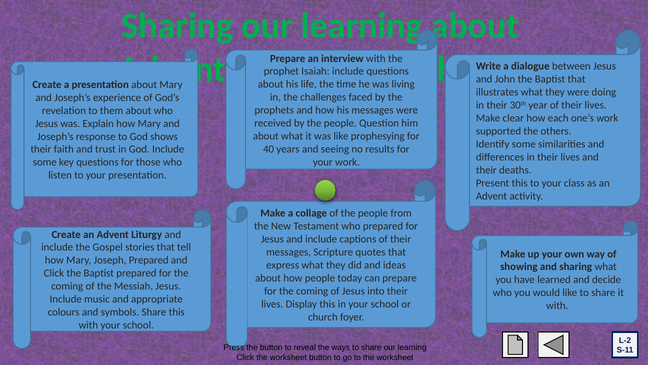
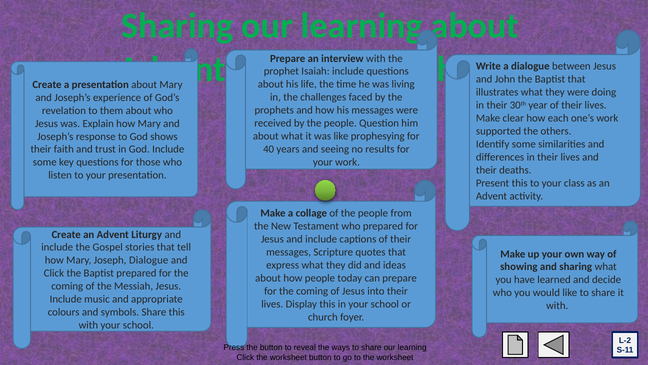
Joseph Prepared: Prepared -> Dialogue (149, 260)
